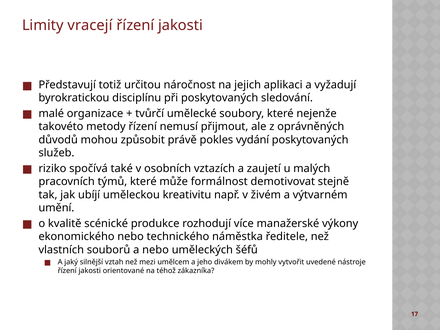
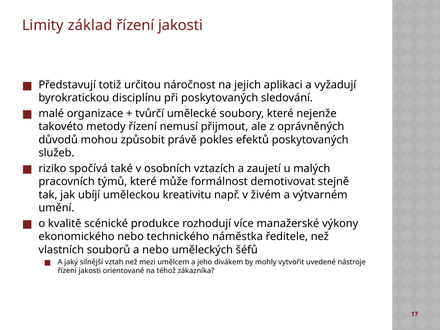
vracejí: vracejí -> základ (90, 25)
vydání: vydání -> efektů (252, 140)
